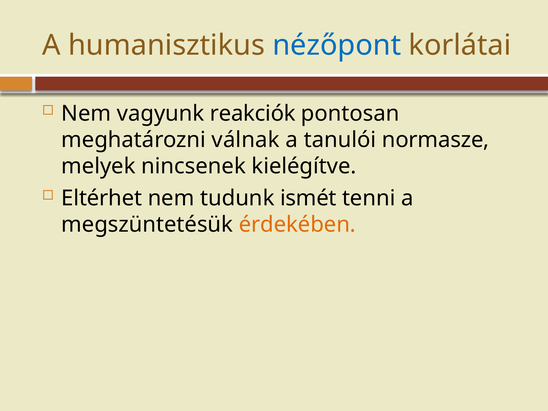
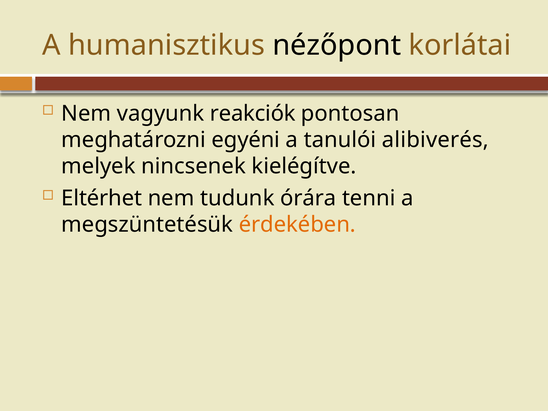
nézőpont colour: blue -> black (337, 45)
válnak: válnak -> egyéni (246, 140)
normasze: normasze -> alibiverés (435, 140)
ismét: ismét -> órára (308, 198)
